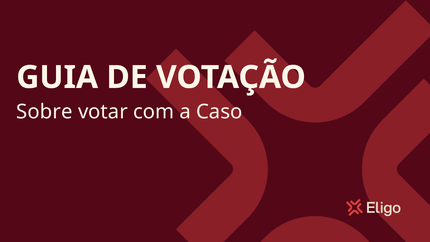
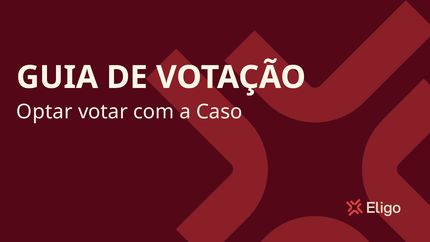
Sobre: Sobre -> Optar (44, 112)
